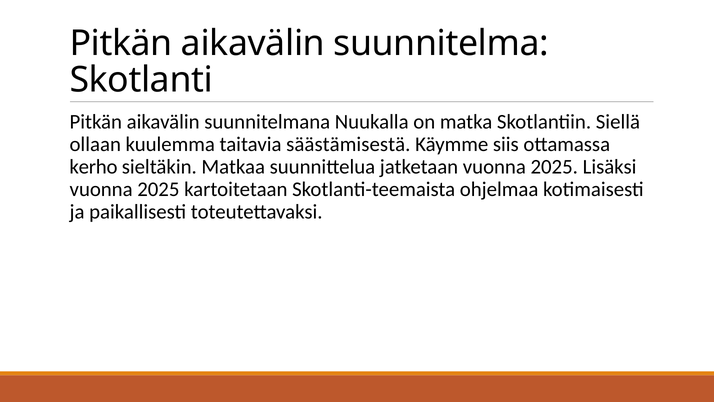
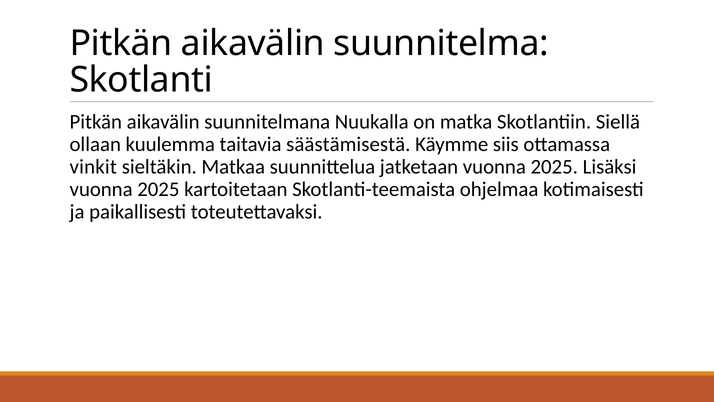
kerho: kerho -> vinkit (93, 167)
